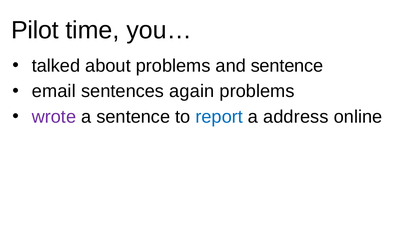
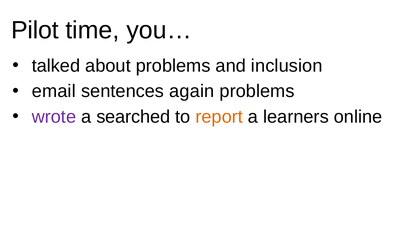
and sentence: sentence -> inclusion (287, 66)
a sentence: sentence -> searched (133, 117)
report colour: blue -> orange (219, 117)
address: address -> learners (296, 117)
